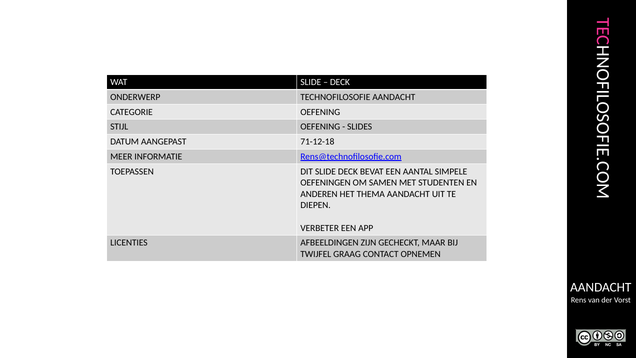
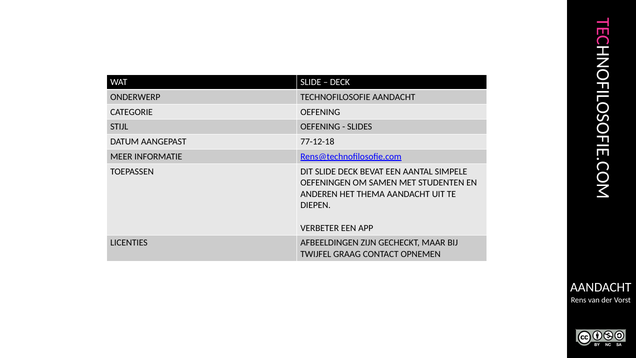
71-12-18: 71-12-18 -> 77-12-18 (317, 142)
